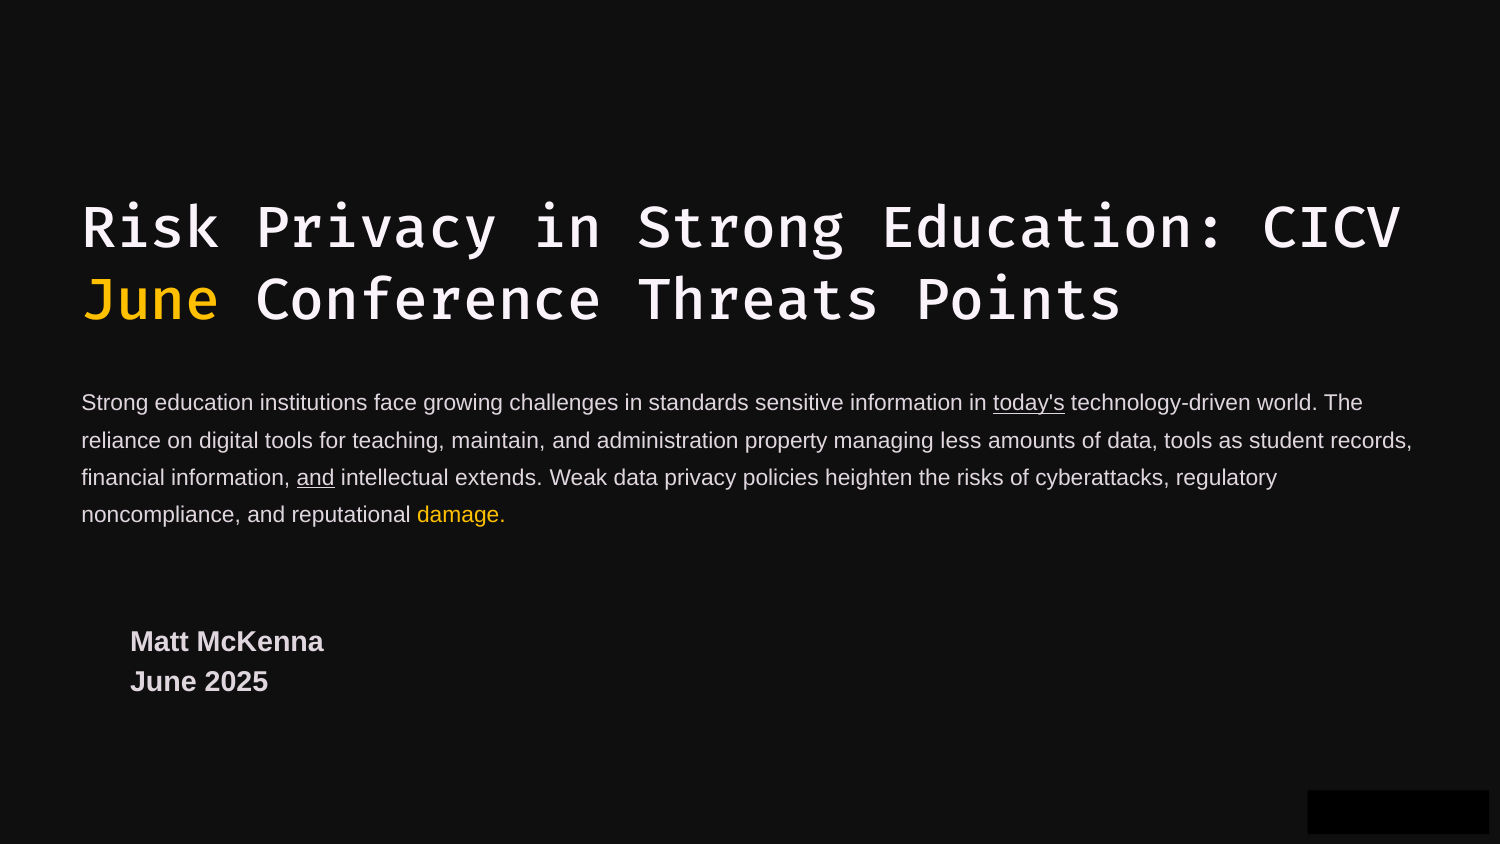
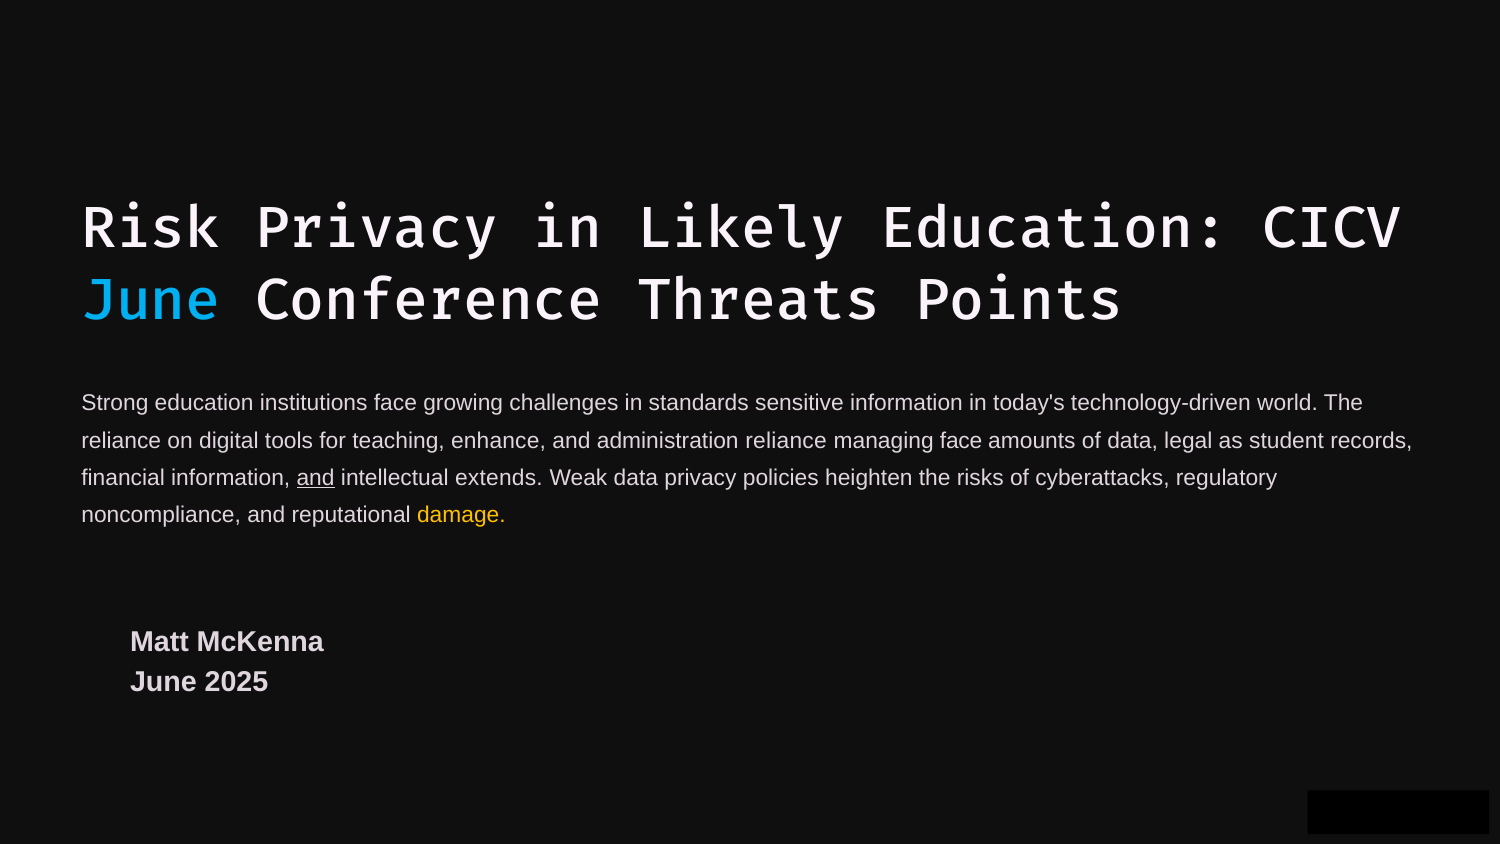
in Strong: Strong -> Likely (741, 228)
June colour: yellow -> light blue (151, 300)
today's underline: present -> none (1029, 403)
maintain: maintain -> enhance (498, 440)
administration property: property -> reliance (786, 440)
managing less: less -> face (961, 440)
data tools: tools -> legal (1188, 440)
